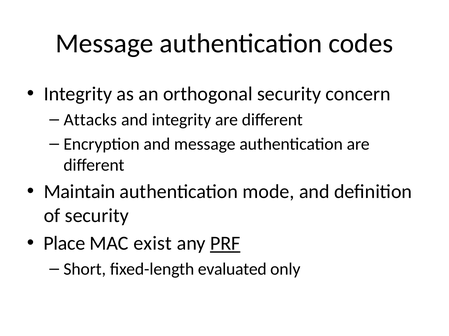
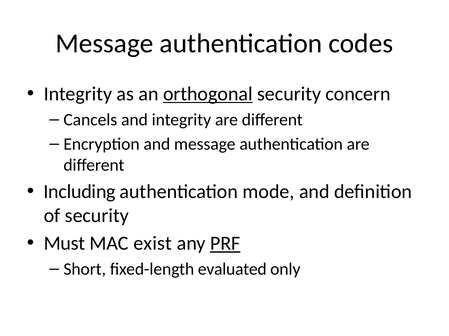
orthogonal underline: none -> present (208, 94)
Attacks: Attacks -> Cancels (90, 120)
Maintain: Maintain -> Including (80, 192)
Place: Place -> Must (64, 244)
